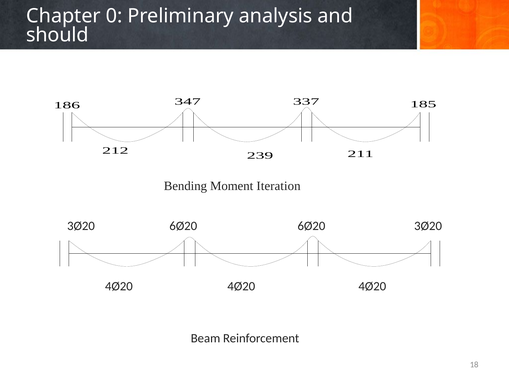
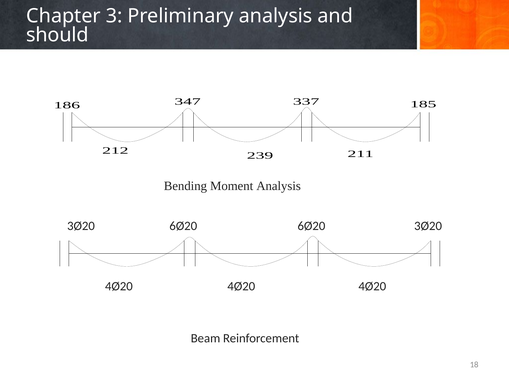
0: 0 -> 3 (114, 16)
Moment Iteration: Iteration -> Analysis (279, 186)
